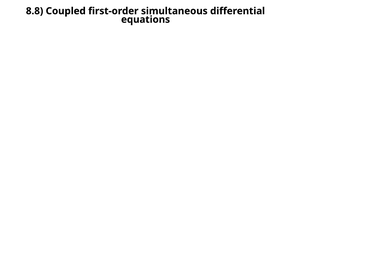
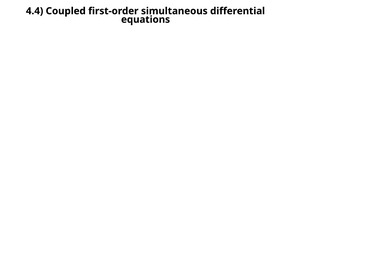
8.8: 8.8 -> 4.4 (35, 11)
